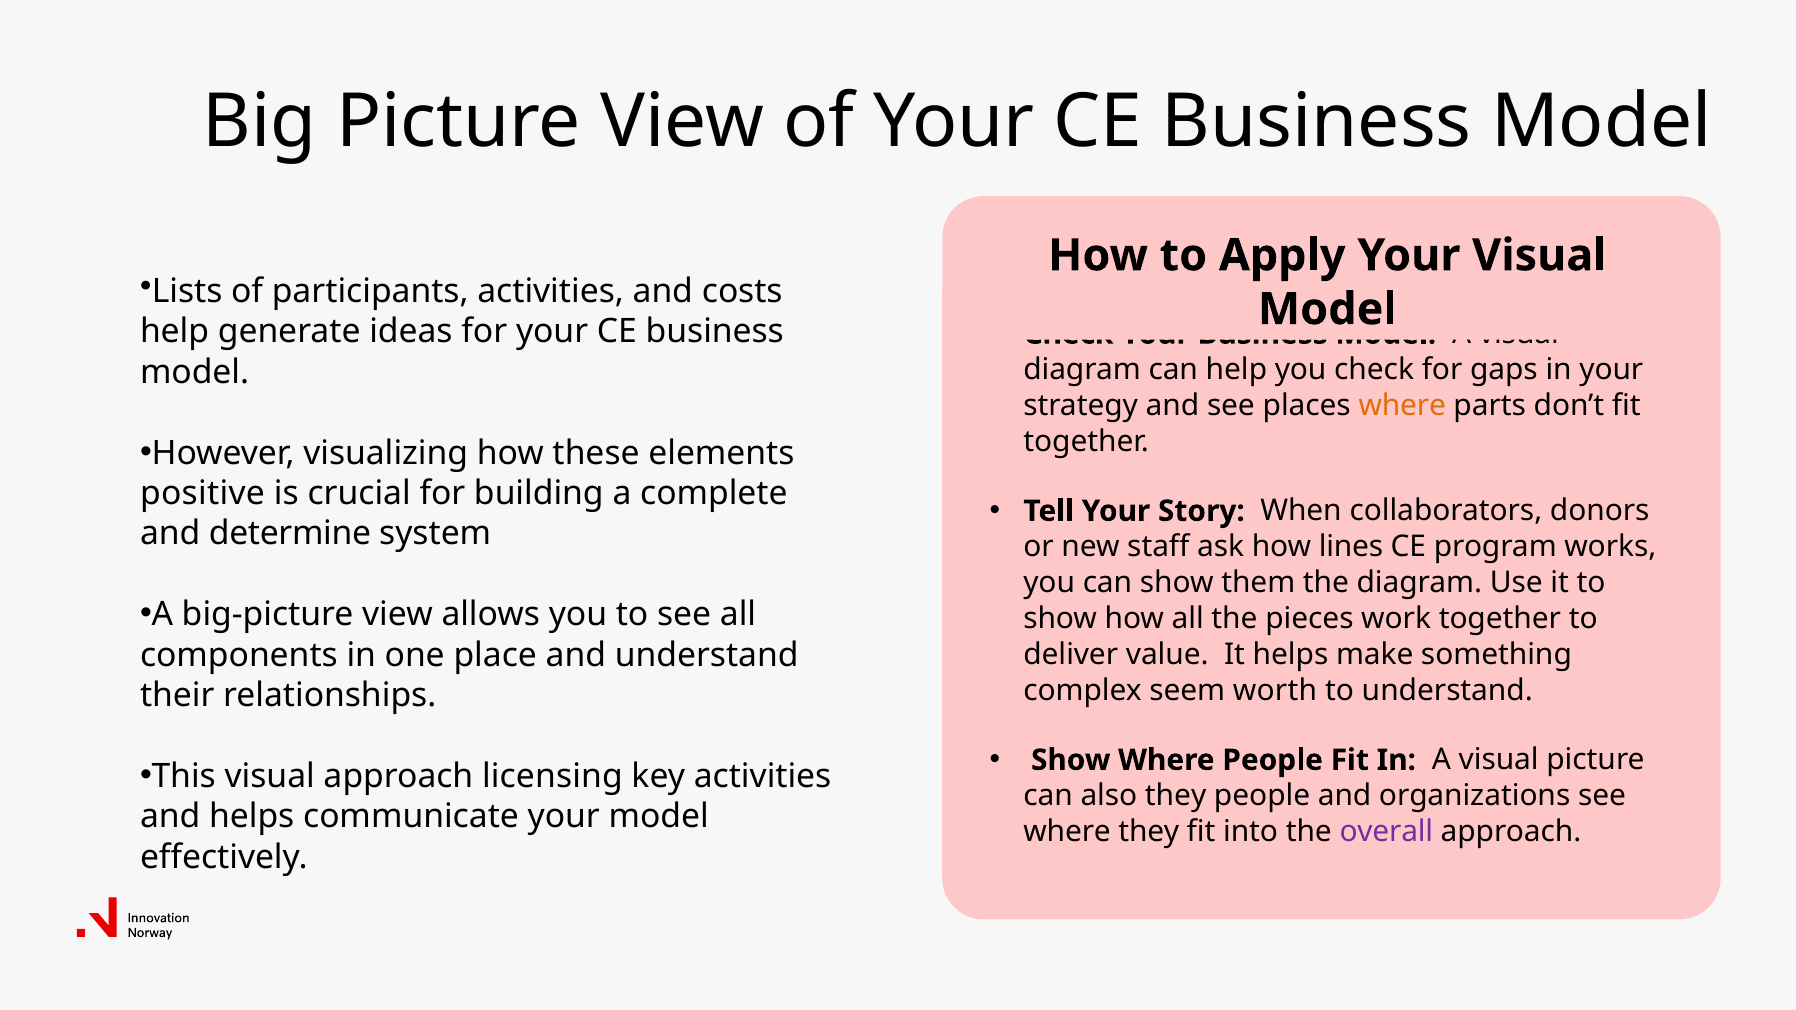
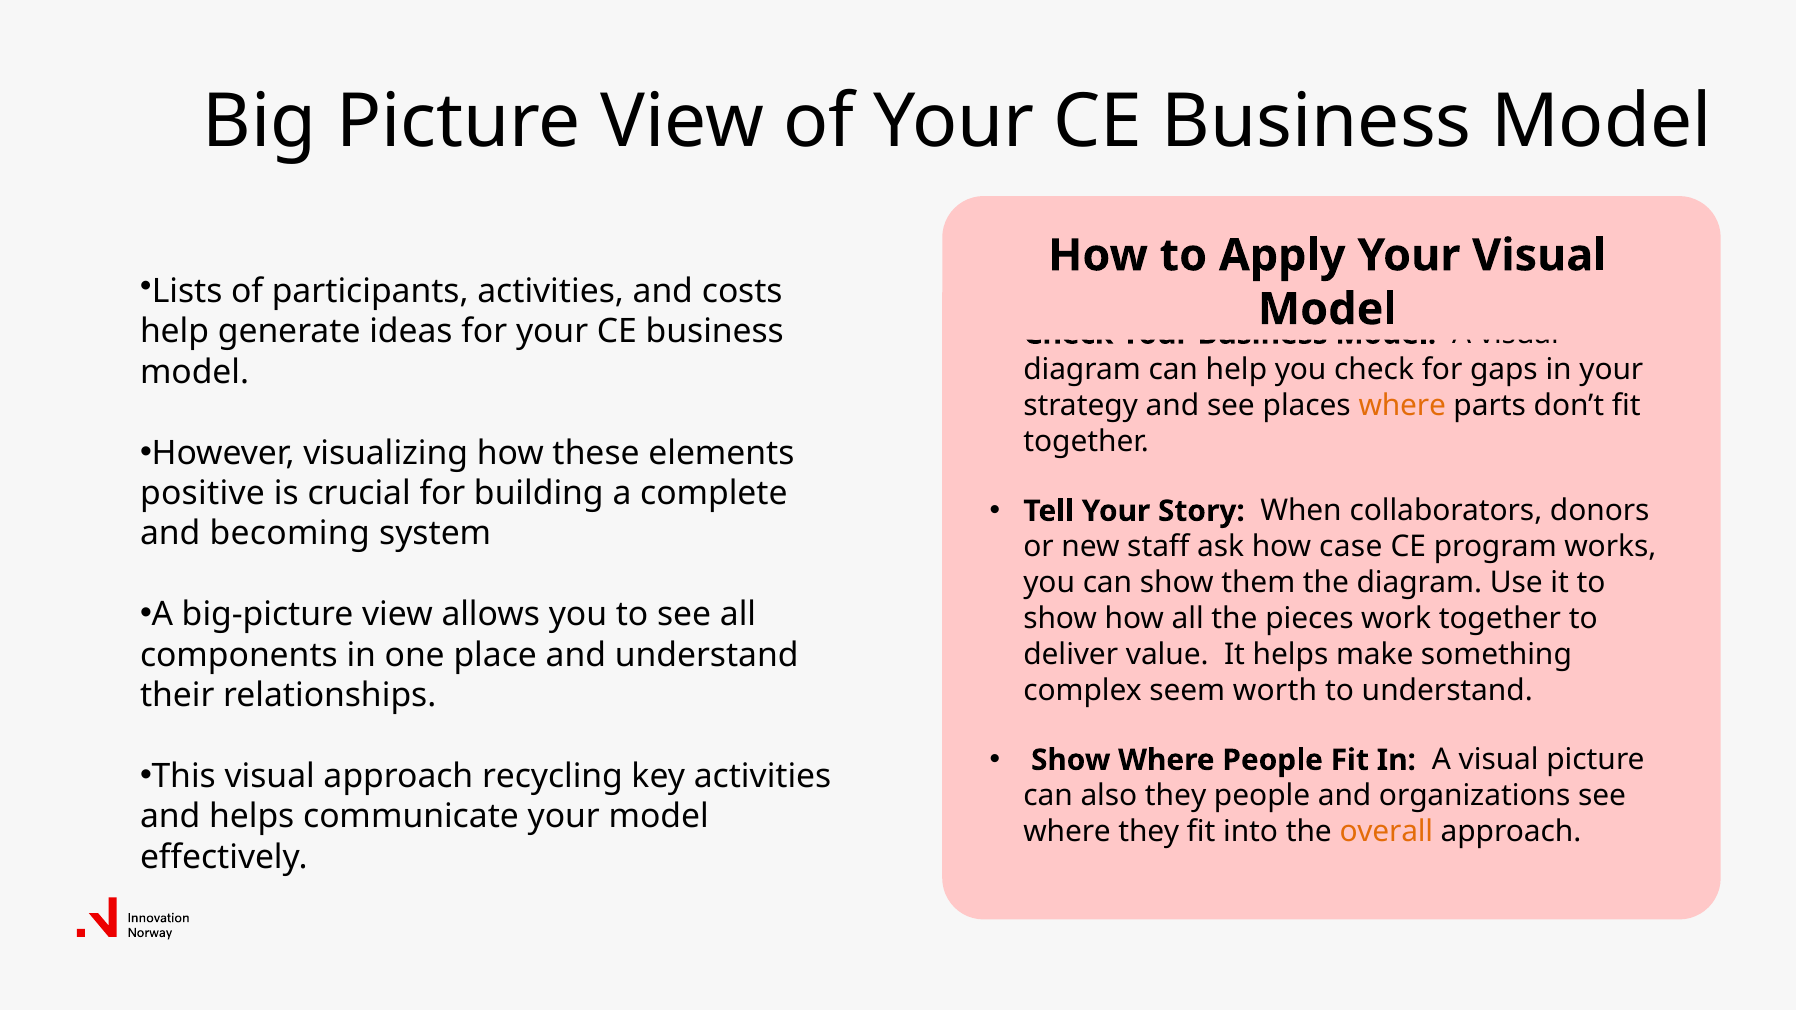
determine: determine -> becoming (290, 534)
lines: lines -> case (1351, 547)
licensing: licensing -> recycling (553, 776)
overall colour: purple -> orange (1386, 832)
